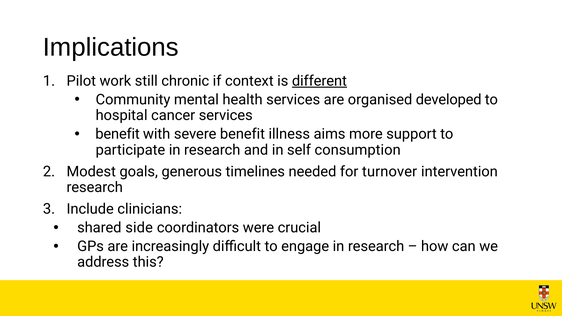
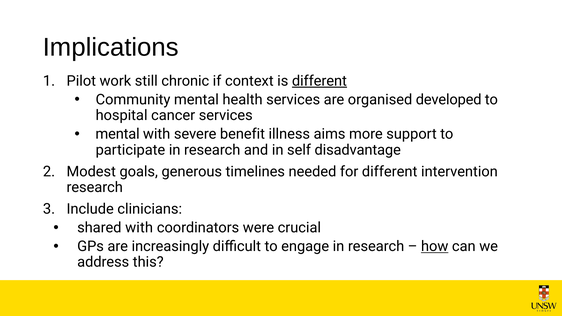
benefit: benefit -> mental (118, 134)
consumption: consumption -> disadvantage (358, 150)
for turnover: turnover -> different (390, 172)
shared side: side -> with (139, 228)
how underline: none -> present (435, 246)
